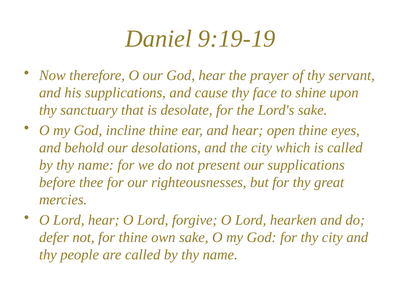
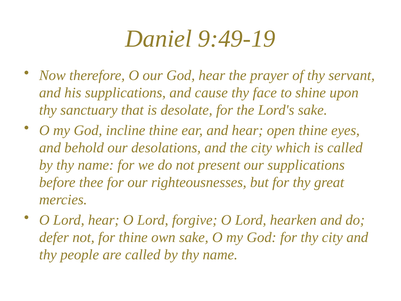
9:19-19: 9:19-19 -> 9:49-19 (237, 39)
